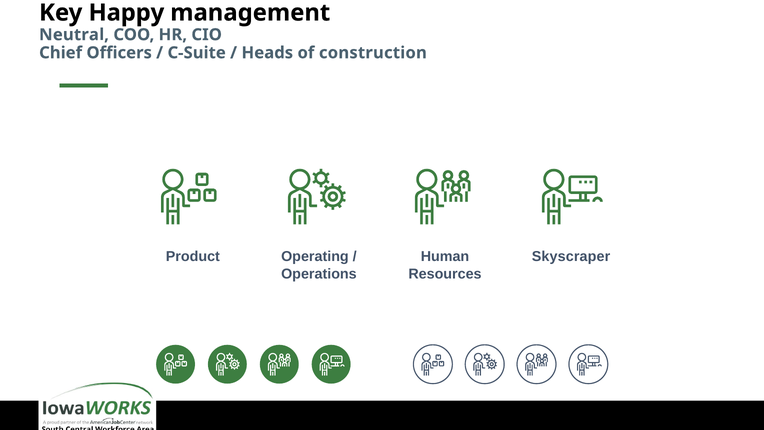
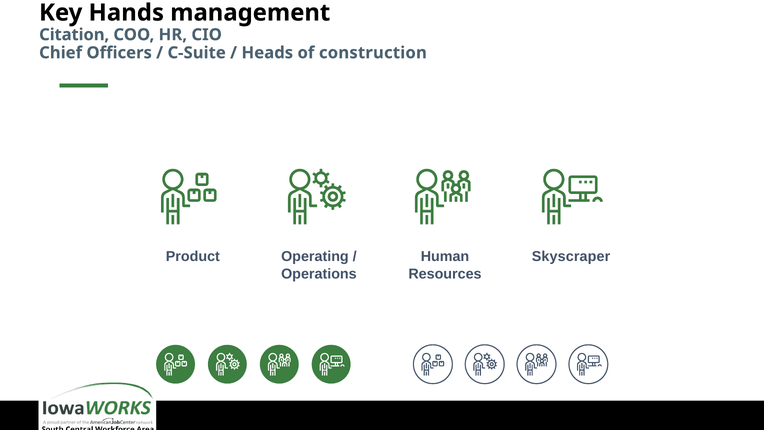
Happy: Happy -> Hands (126, 13)
Neutral: Neutral -> Citation (74, 35)
